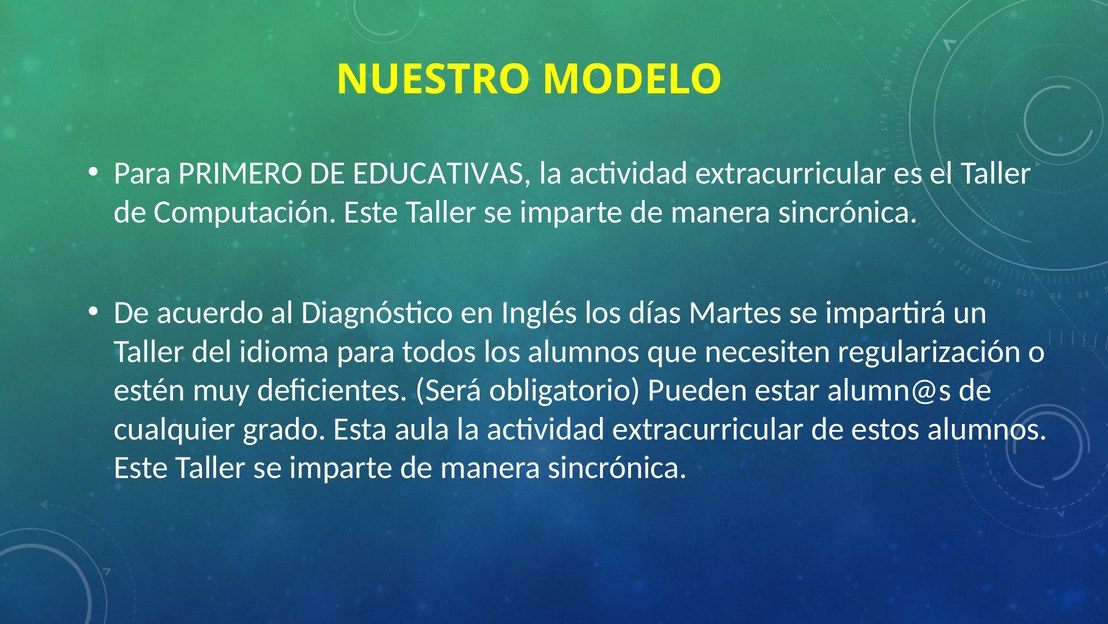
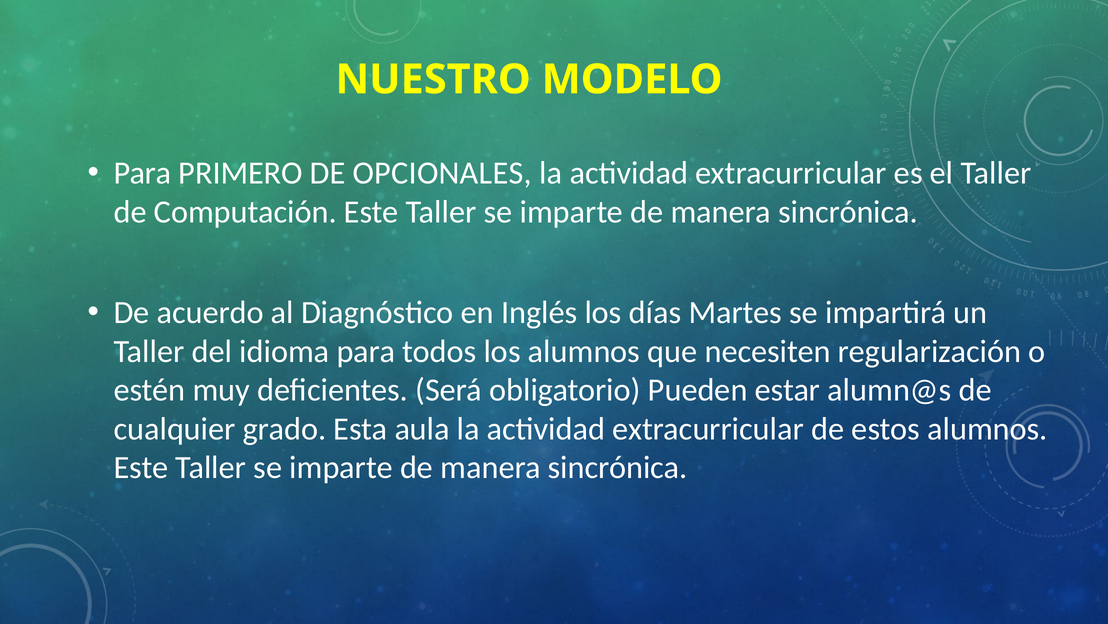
EDUCATIVAS: EDUCATIVAS -> OPCIONALES (442, 173)
